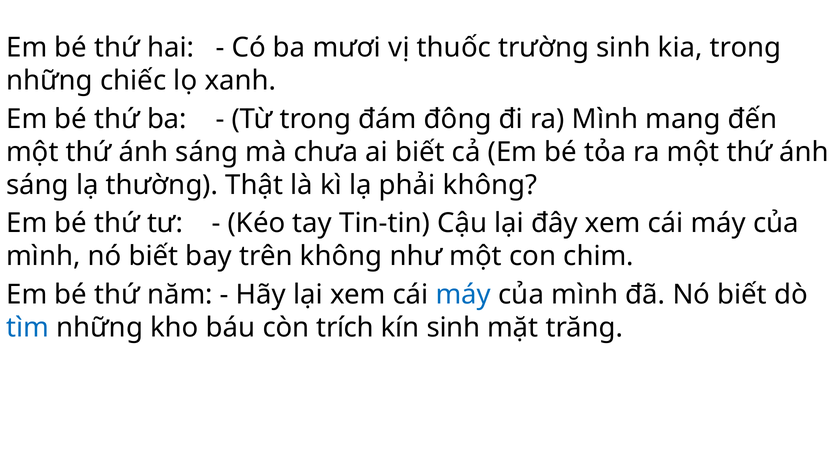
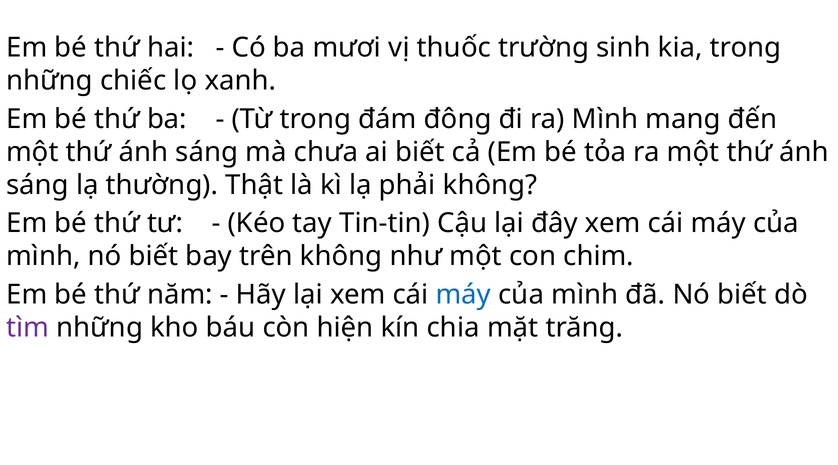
tìm colour: blue -> purple (28, 328)
trích: trích -> hiện (345, 328)
kín sinh: sinh -> chia (453, 328)
